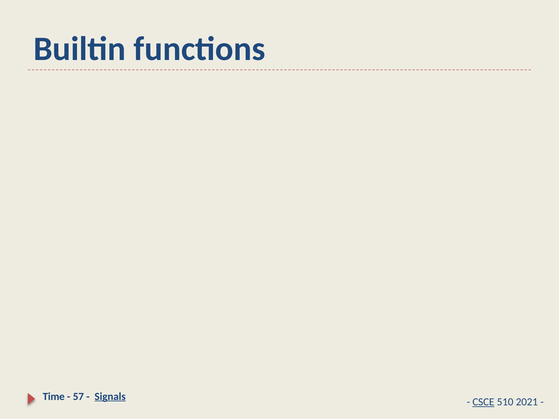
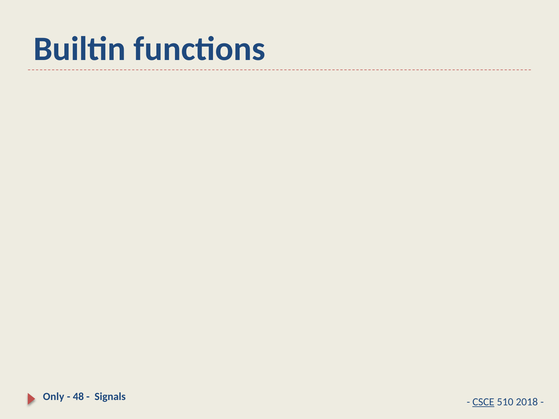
Time: Time -> Only (54, 397)
57: 57 -> 48 (78, 397)
Signals underline: present -> none (110, 397)
2021: 2021 -> 2018 (527, 402)
